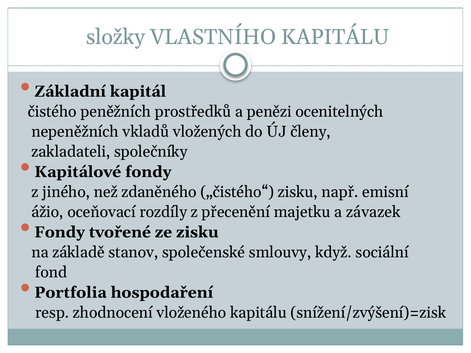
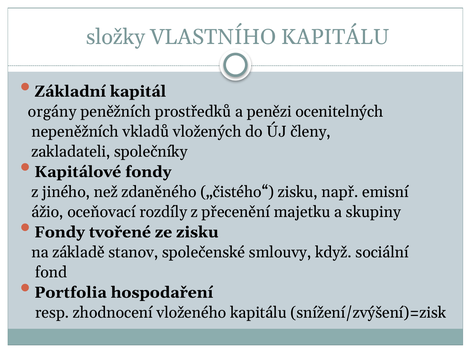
čistého: čistého -> orgány (52, 112)
závazek: závazek -> skupiny (373, 212)
